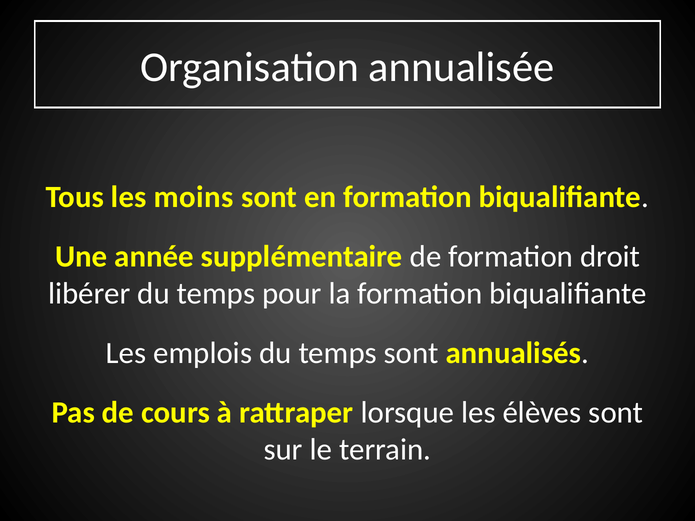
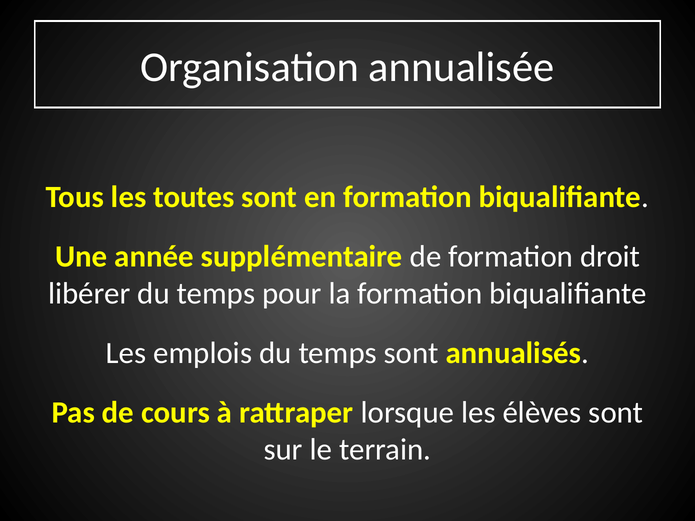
moins: moins -> toutes (194, 197)
